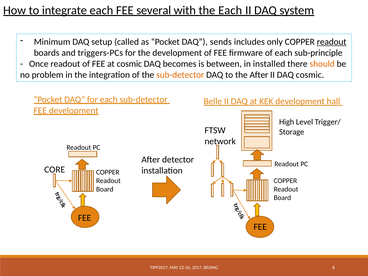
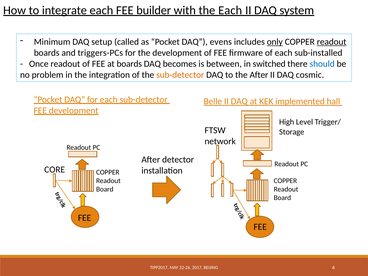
several: several -> builder (154, 10)
sends: sends -> evens (221, 42)
only underline: none -> present (275, 42)
sub-principle: sub-principle -> sub-installed (318, 53)
at cosmic: cosmic -> boards (129, 64)
installed: installed -> switched (269, 64)
should colour: orange -> blue (322, 64)
KEK development: development -> implemented (300, 101)
